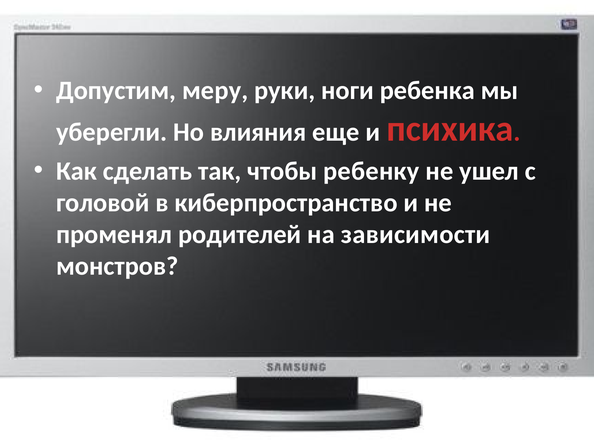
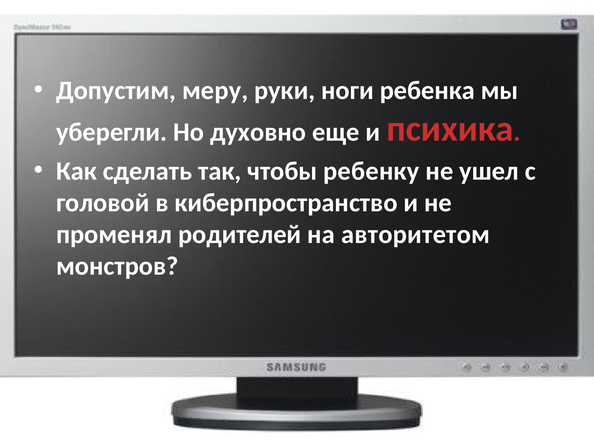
влияния: влияния -> духовно (258, 132)
зависимости: зависимости -> авторитетом (416, 234)
